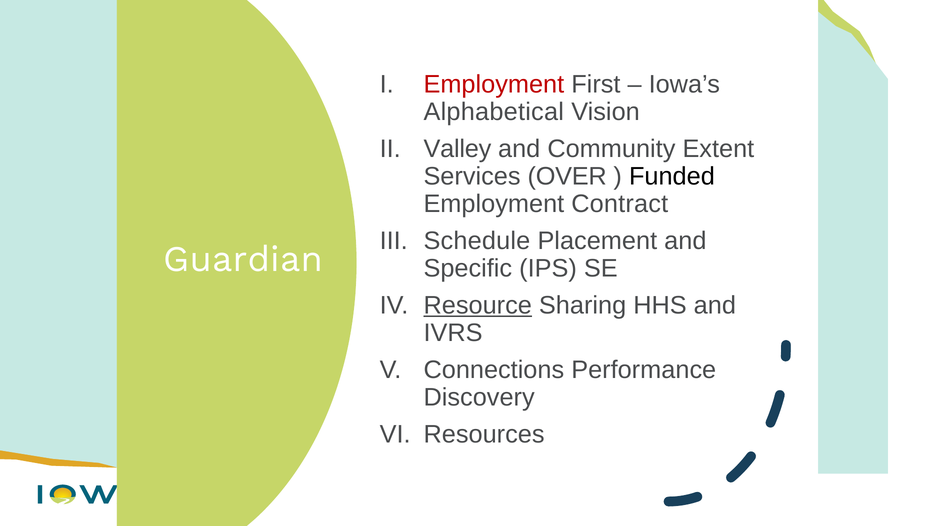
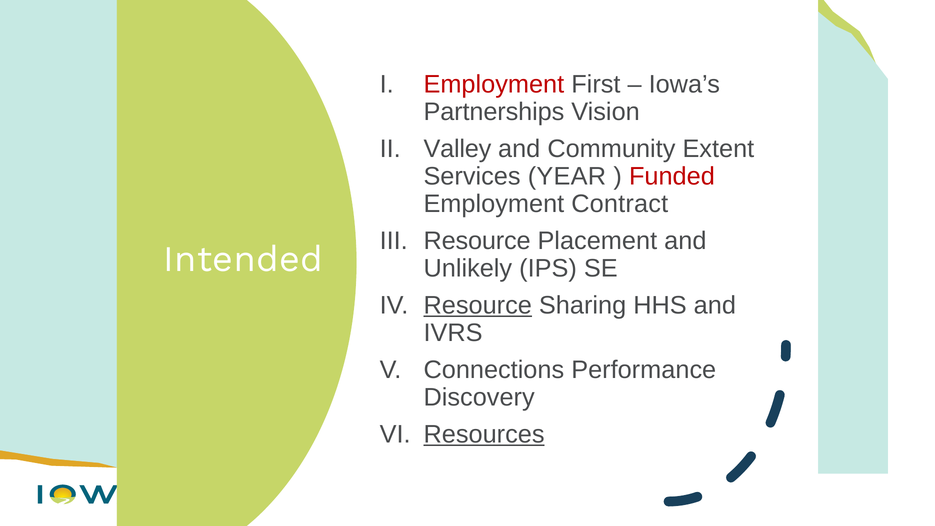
Alphabetical: Alphabetical -> Partnerships (494, 112)
OVER: OVER -> YEAR (567, 176)
Funded colour: black -> red (672, 176)
Schedule: Schedule -> Resource (477, 241)
Guardian: Guardian -> Intended (243, 259)
Specific: Specific -> Unlikely (468, 268)
Resources underline: none -> present (484, 435)
